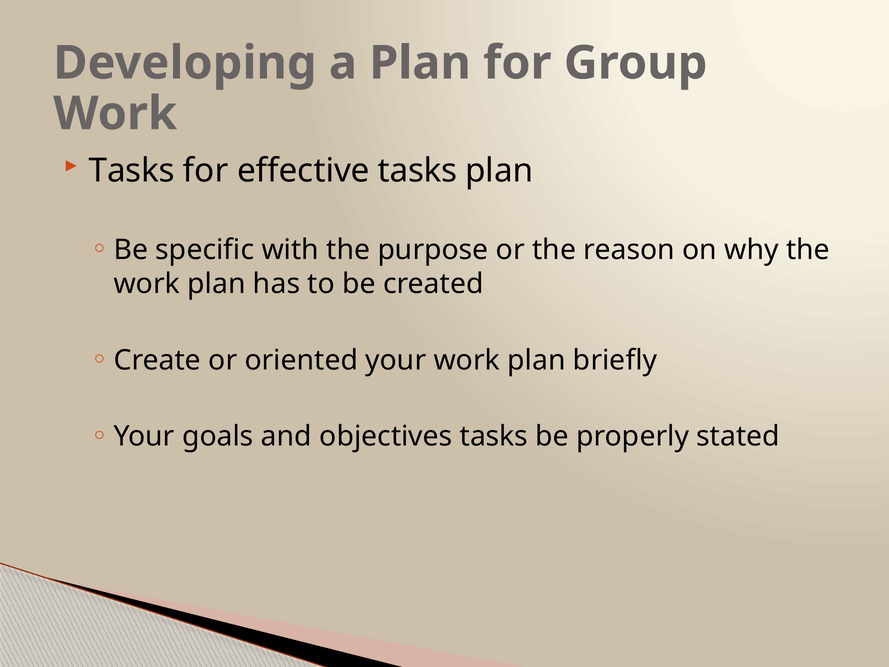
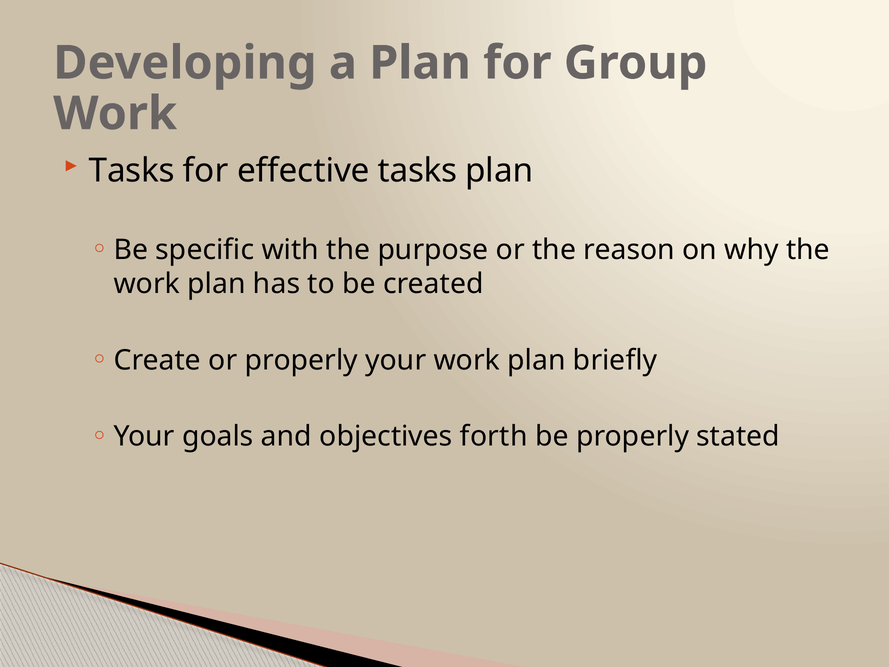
or oriented: oriented -> properly (301, 360)
objectives tasks: tasks -> forth (494, 436)
